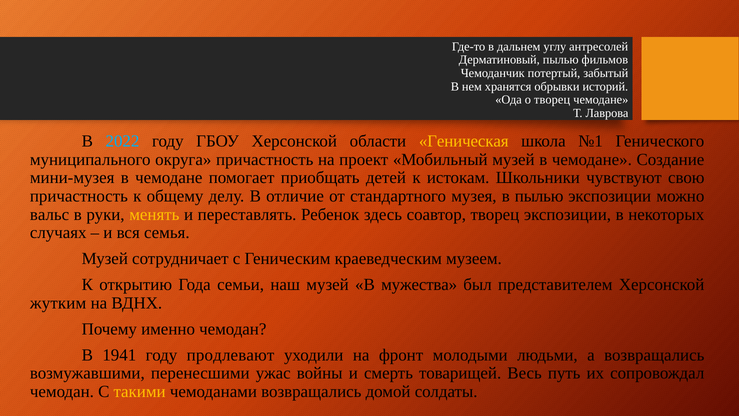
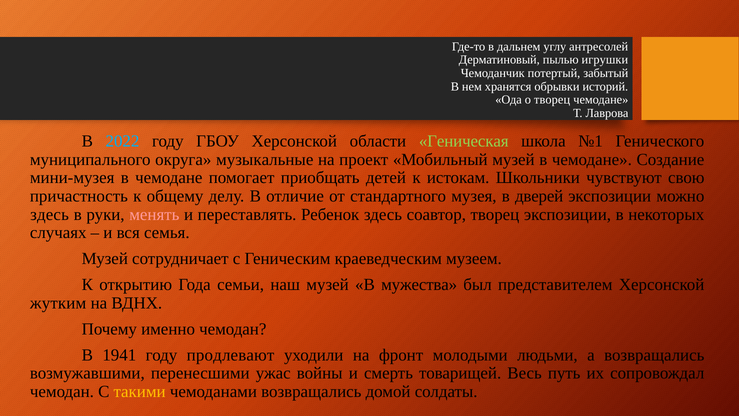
фильмов: фильмов -> игрушки (605, 60)
Геническая colour: yellow -> light green (464, 141)
округа причастность: причастность -> музыкальные (265, 159)
в пылью: пылью -> дверей (539, 196)
вальс: вальс -> здесь (50, 214)
менять colour: yellow -> pink (154, 214)
